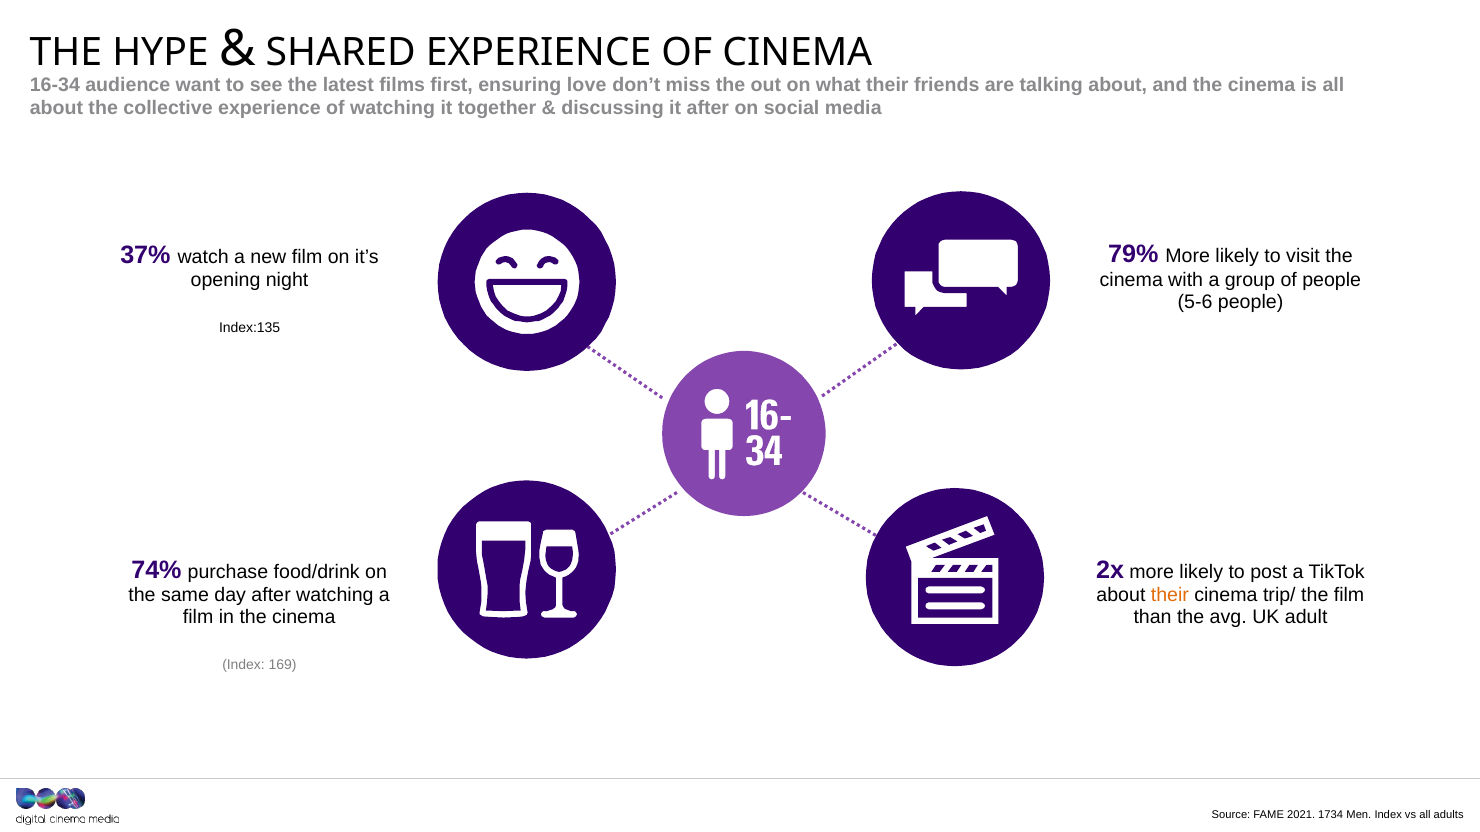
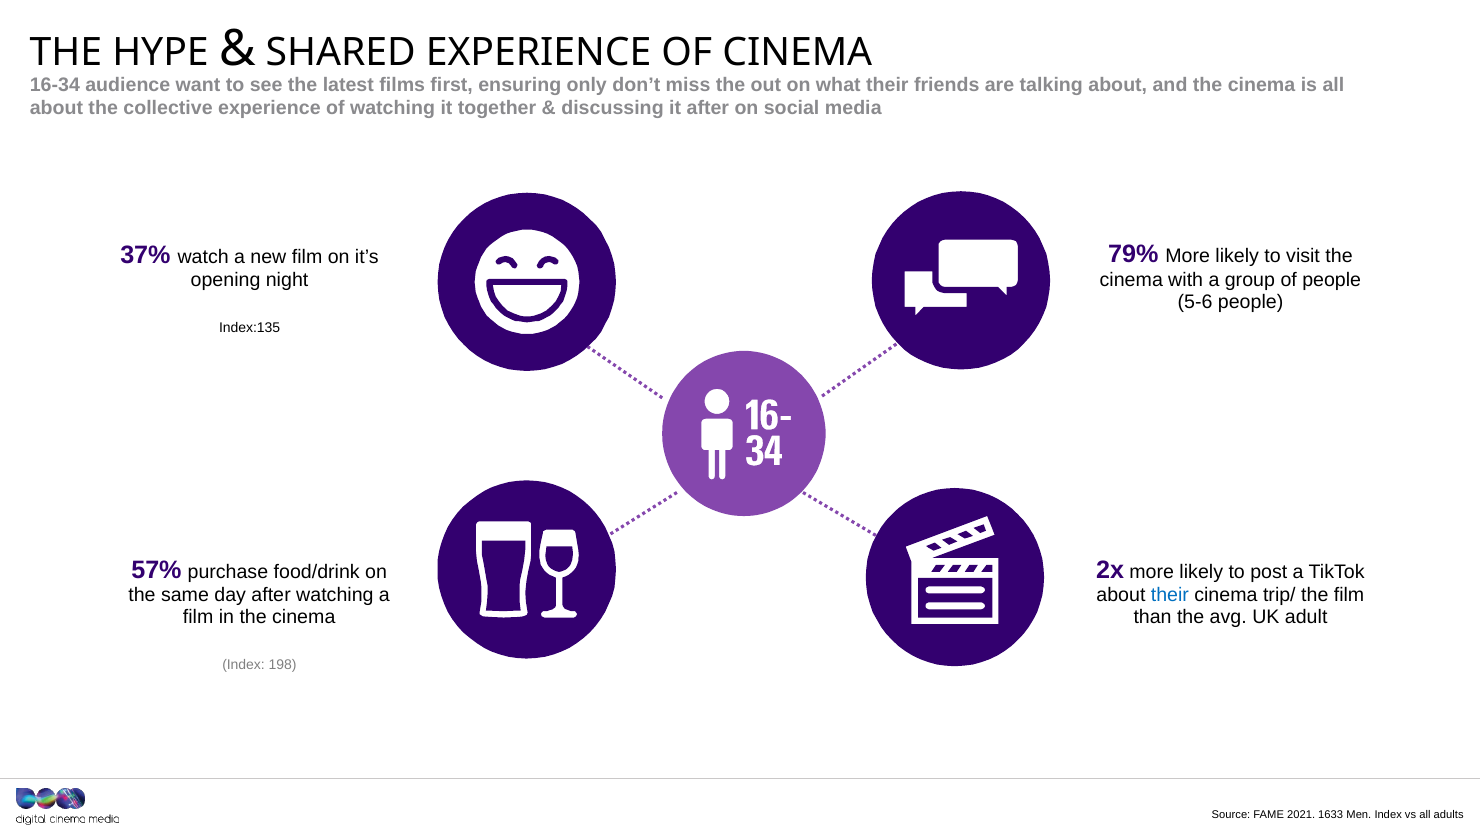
love: love -> only (587, 85)
74%: 74% -> 57% (156, 570)
their colour: orange -> blue (1170, 595)
169: 169 -> 198 (283, 665)
1734: 1734 -> 1633 (1331, 816)
